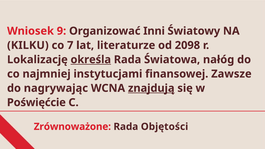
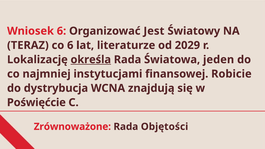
Wniosek 9: 9 -> 6 (61, 31)
Inni: Inni -> Jest (154, 31)
KILKU: KILKU -> TERAZ (28, 45)
co 7: 7 -> 6 (70, 45)
2098: 2098 -> 2029 (187, 45)
nałóg: nałóg -> jeden (219, 60)
Zawsze: Zawsze -> Robicie (231, 74)
nagrywając: nagrywając -> dystrybucja (56, 88)
znajdują underline: present -> none (151, 88)
